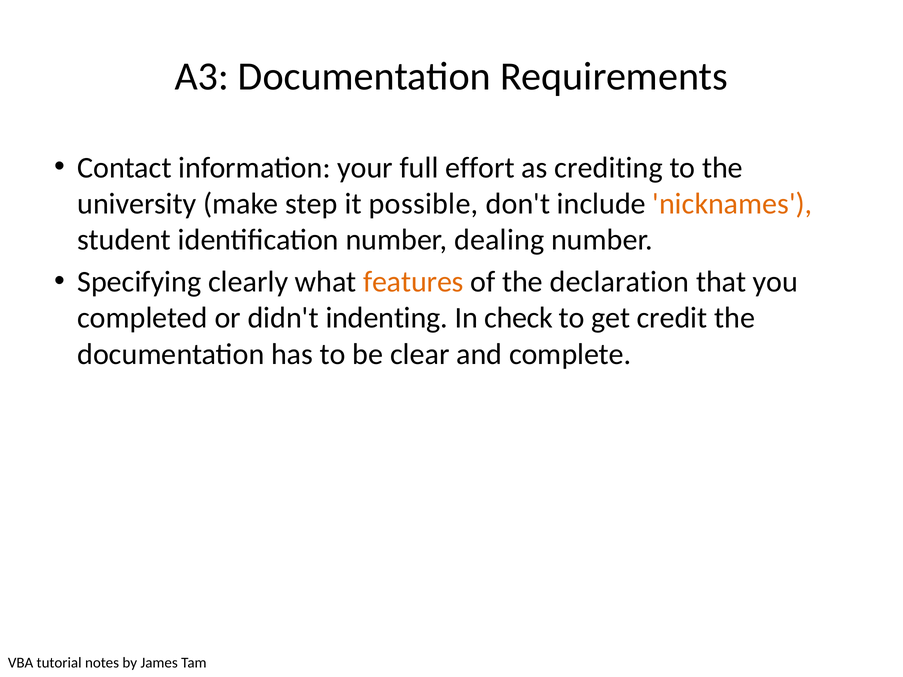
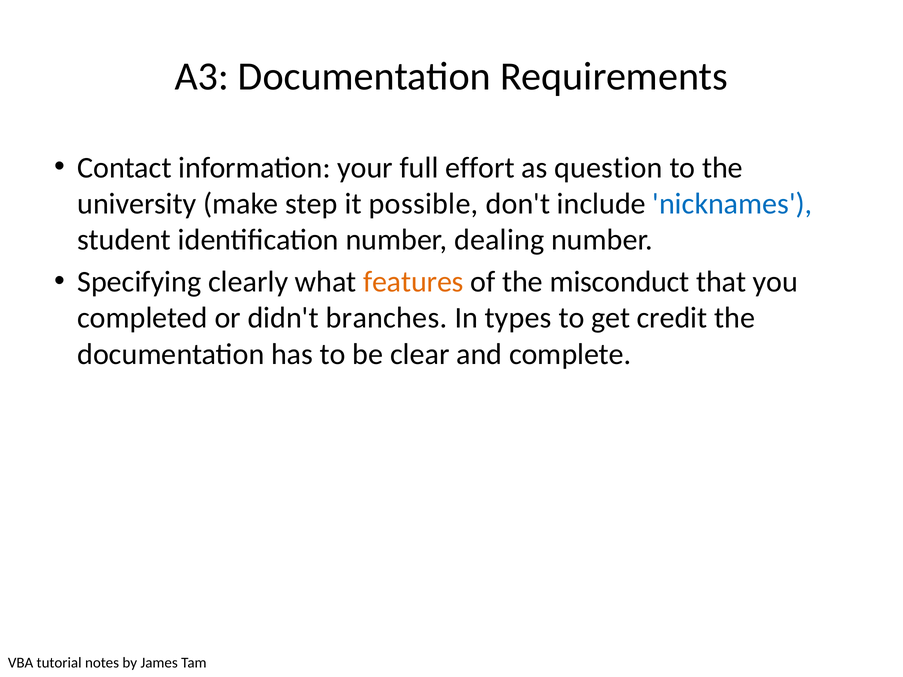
crediting: crediting -> question (608, 168)
nicknames colour: orange -> blue (732, 204)
declaration: declaration -> misconduct (620, 282)
indenting: indenting -> branches (387, 318)
check: check -> types (518, 318)
